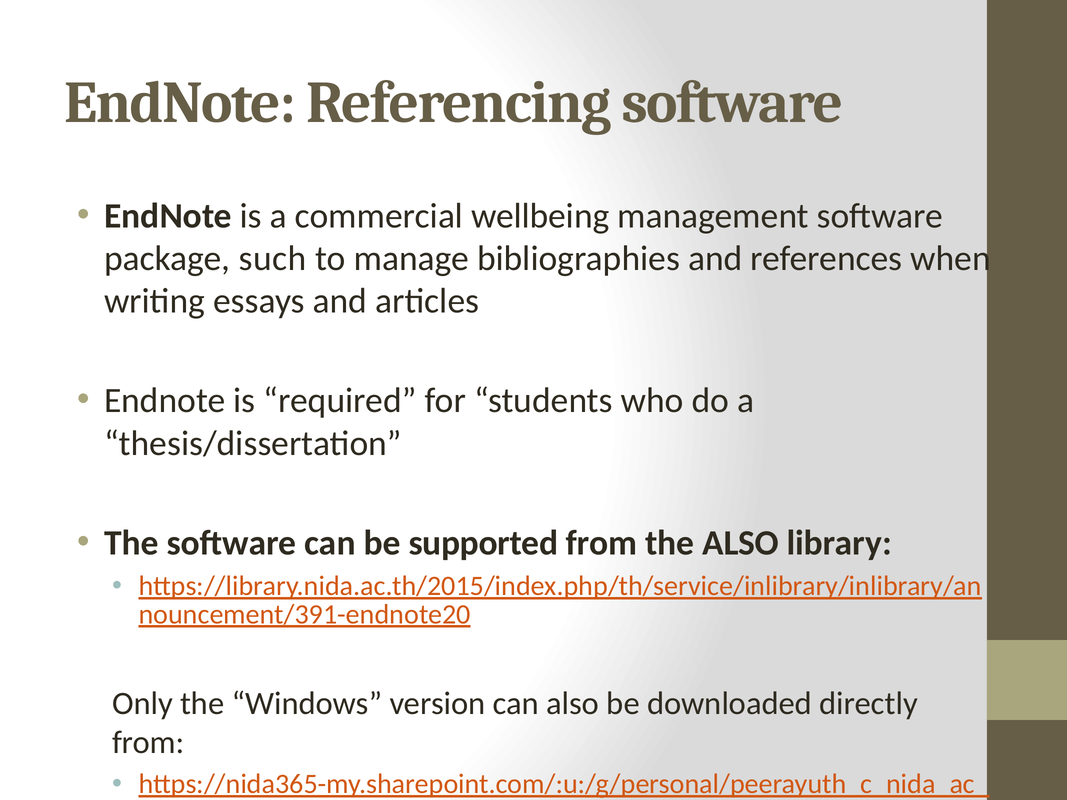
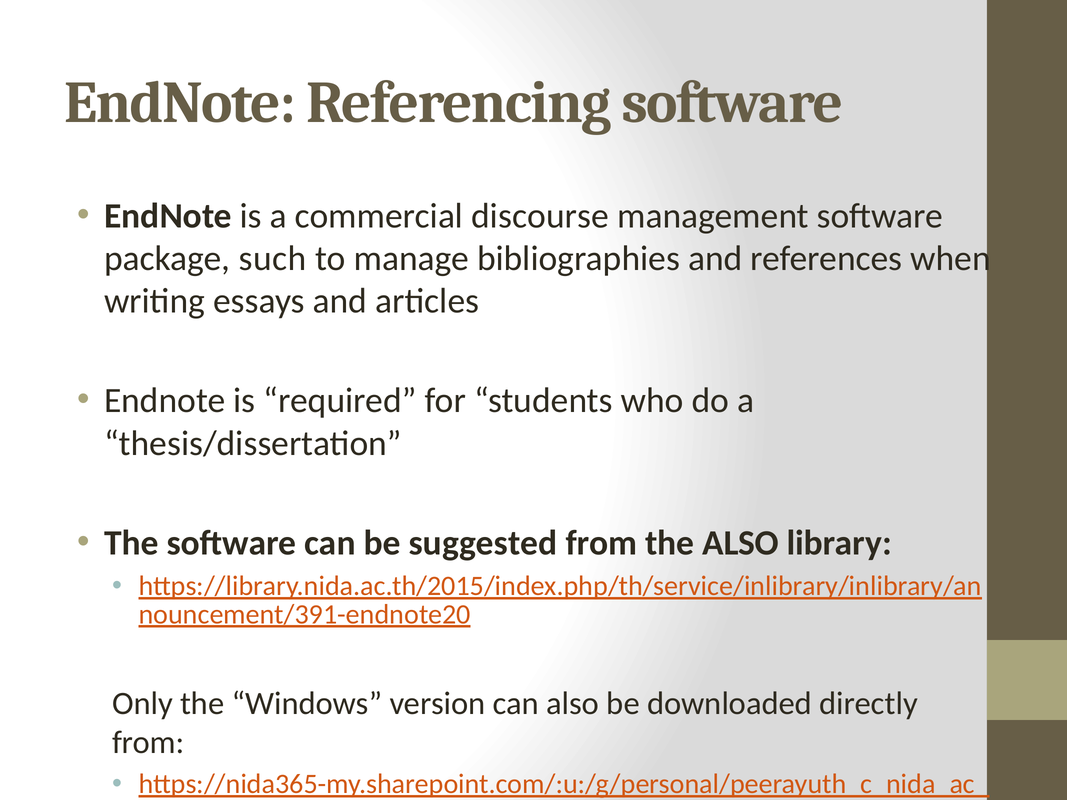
wellbeing: wellbeing -> discourse (540, 216)
supported: supported -> suggested (483, 543)
